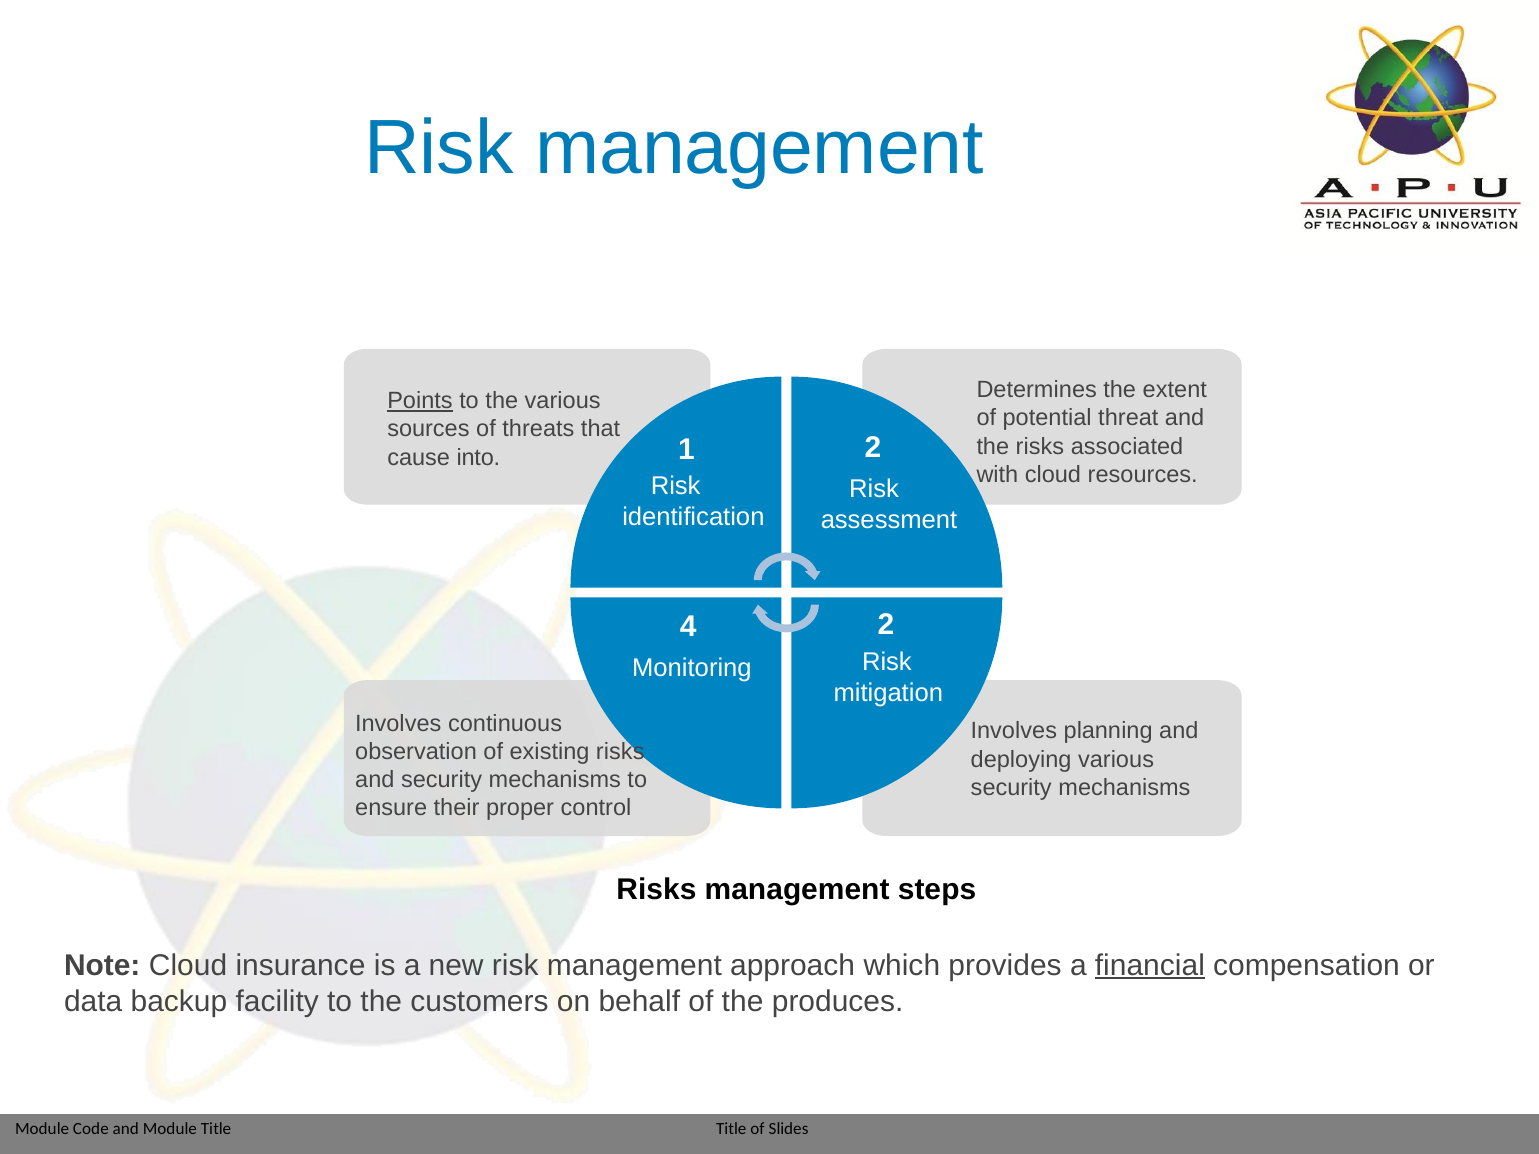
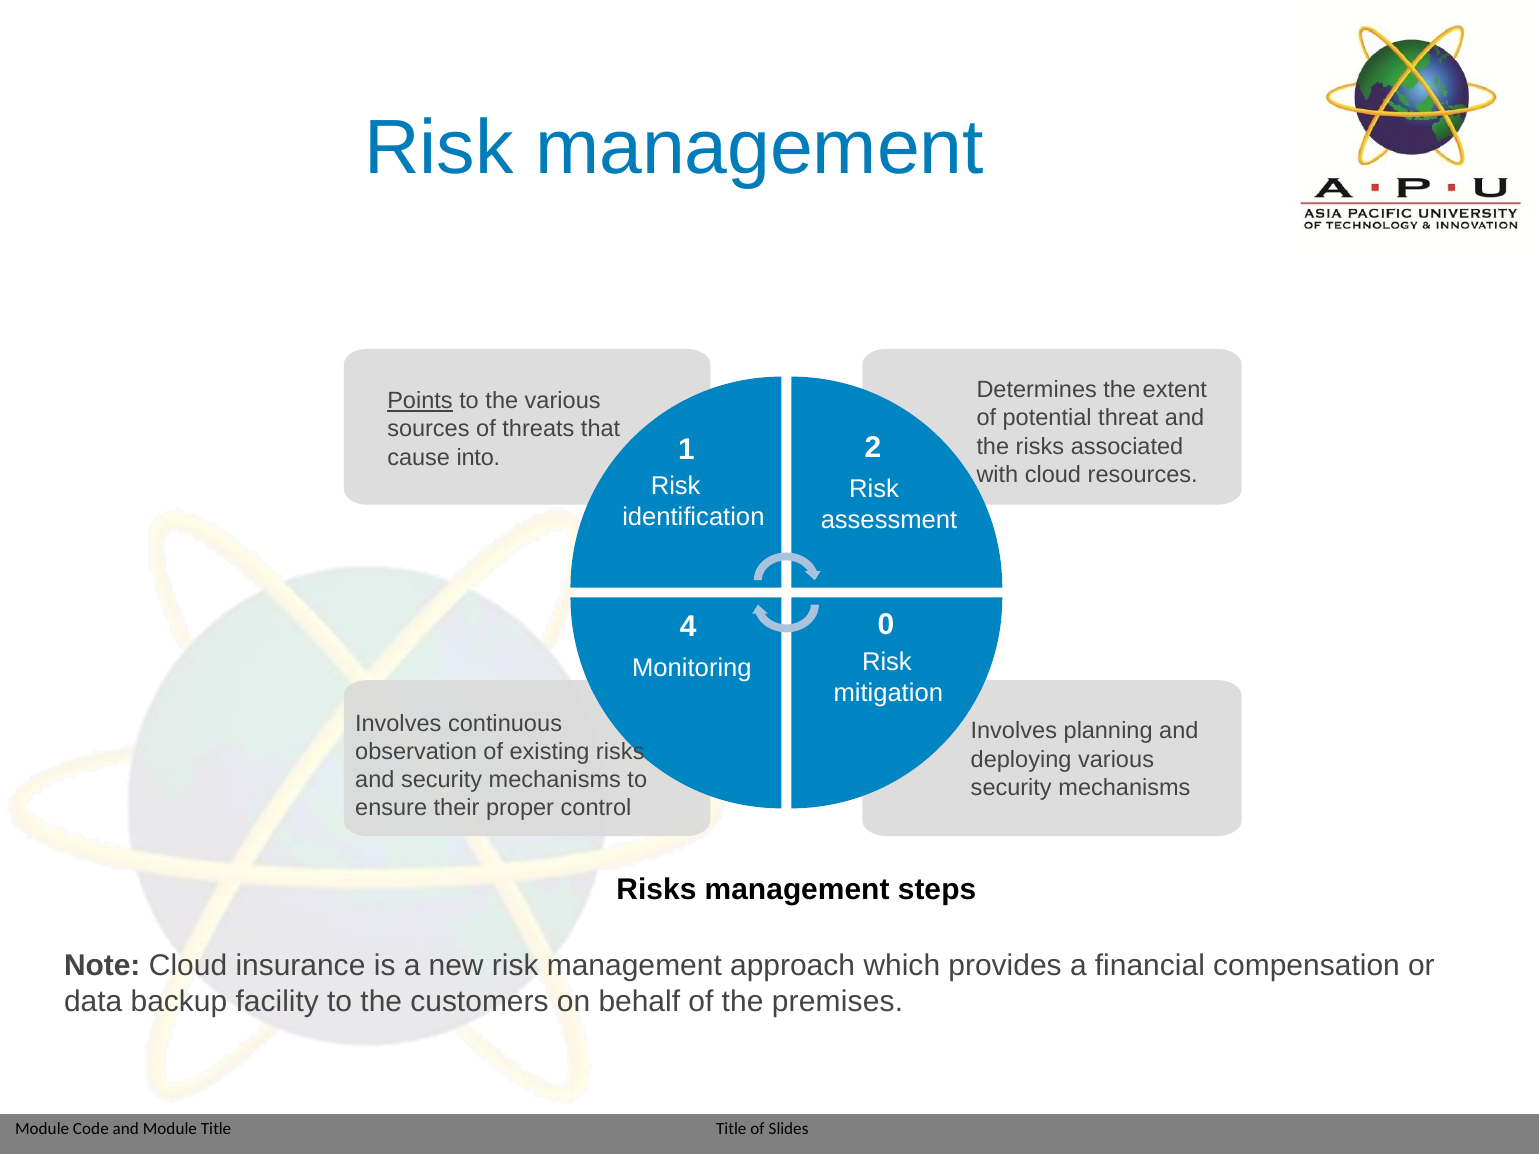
4 2: 2 -> 0 (886, 625)
financial underline: present -> none (1150, 966)
produces: produces -> premises (837, 1002)
